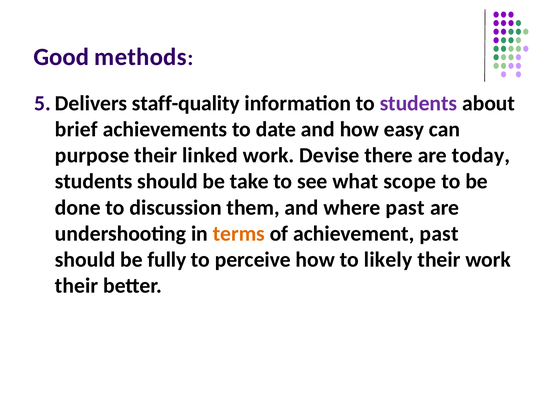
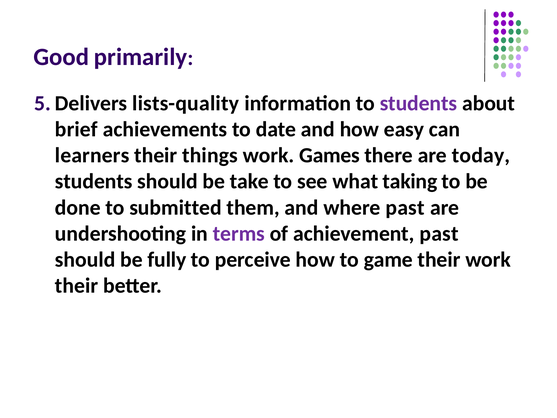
methods: methods -> primarily (141, 57)
staff-quality: staff-quality -> lists-quality (186, 103)
purpose: purpose -> learners (92, 155)
linked: linked -> things (210, 155)
Devise: Devise -> Games (330, 155)
scope: scope -> taking (410, 181)
discussion: discussion -> submitted (176, 207)
terms colour: orange -> purple (239, 233)
likely: likely -> game (388, 259)
